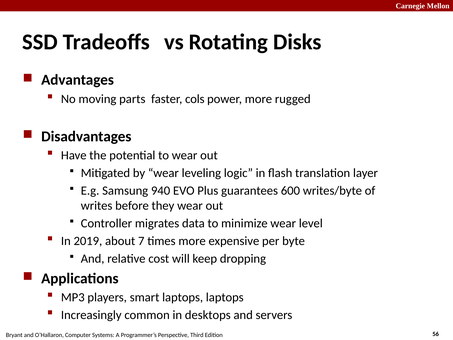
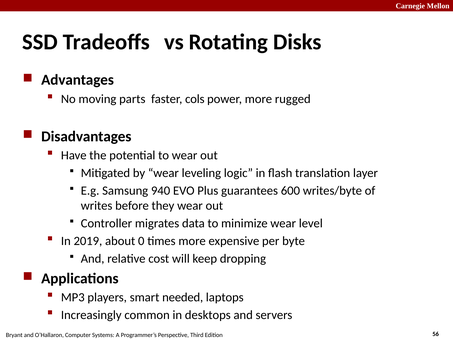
7: 7 -> 0 (141, 241)
smart laptops: laptops -> needed (183, 297)
